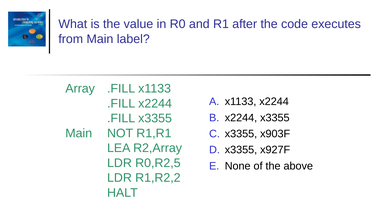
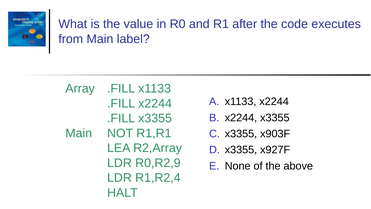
R0,R2,5: R0,R2,5 -> R0,R2,9 (158, 163)
R1,R2,2: R1,R2,2 -> R1,R2,4 (158, 178)
